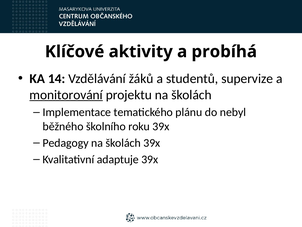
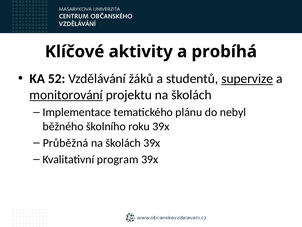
14: 14 -> 52 (57, 79)
supervize underline: none -> present (247, 79)
Pedagogy: Pedagogy -> Průběžná (66, 143)
adaptuje: adaptuje -> program (118, 159)
